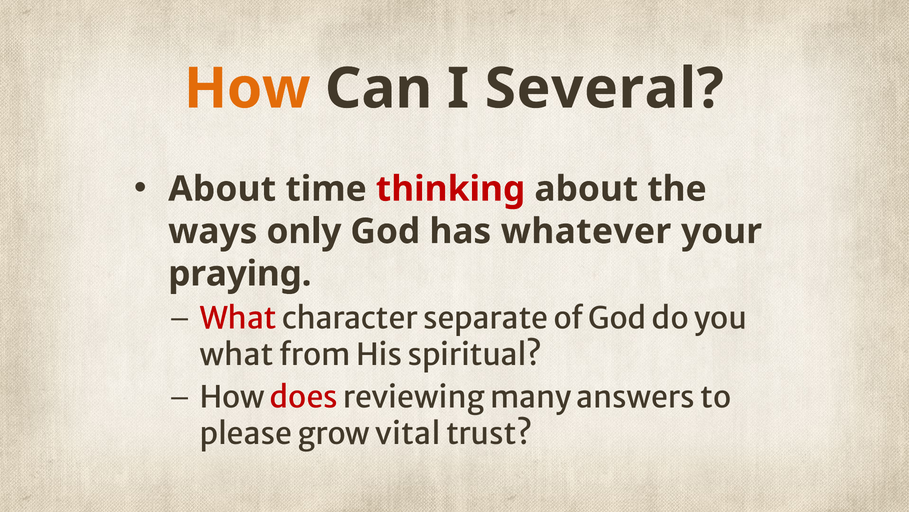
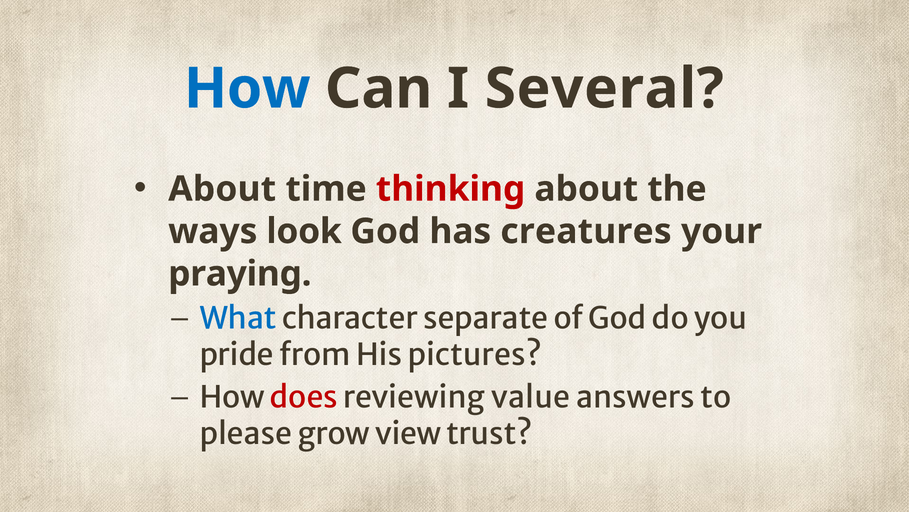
How colour: orange -> blue (247, 89)
only: only -> look (304, 231)
whatever: whatever -> creatures (586, 231)
What colour: red -> blue (238, 319)
what: what -> pride (237, 355)
spiritual: spiritual -> pictures (475, 355)
many: many -> value (531, 397)
vital: vital -> view (408, 434)
